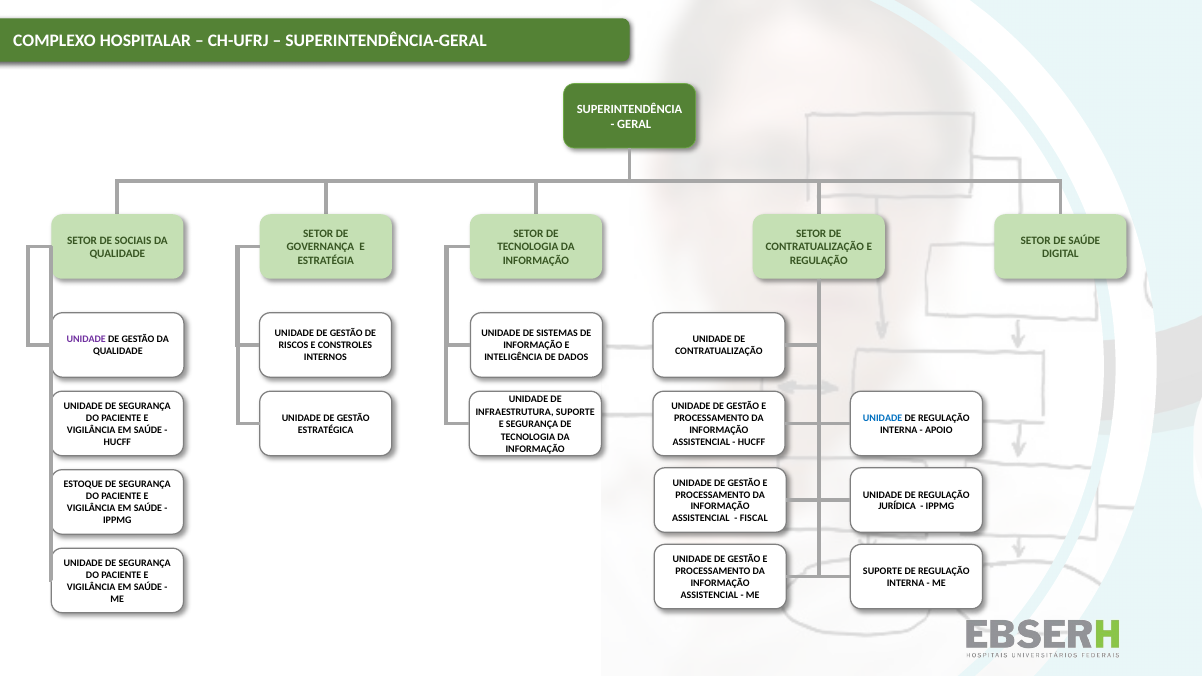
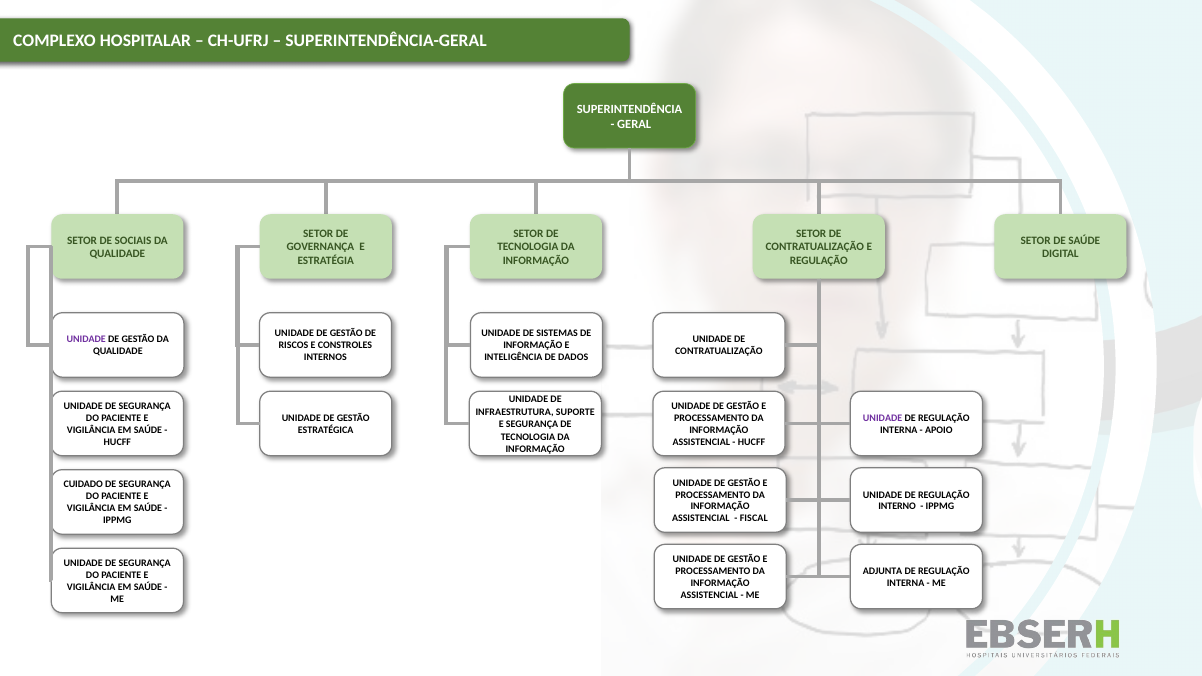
UNIDADE colour: blue -> purple (883, 418)
ESTOQUE: ESTOQUE -> CUIDADO (83, 485)
JURÍDICA: JURÍDICA -> INTERNO (897, 507)
SUPORTE: SUPORTE -> ADJUNTA (883, 571)
